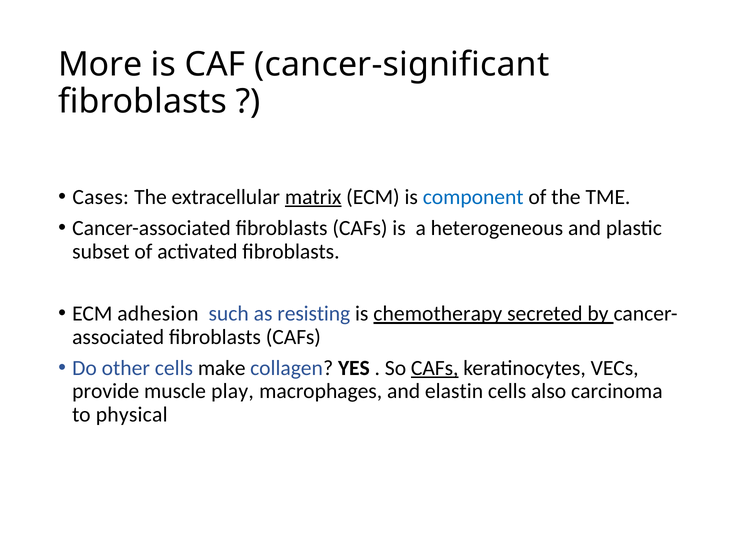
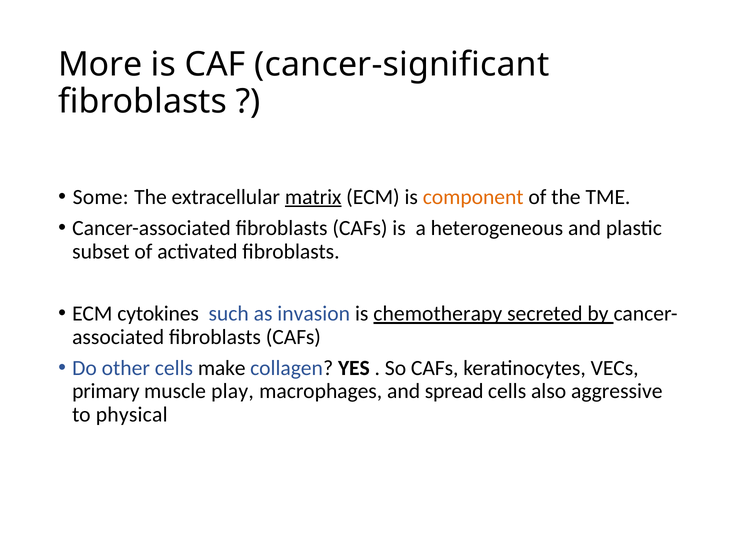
Cases: Cases -> Some (101, 197)
component colour: blue -> orange (473, 197)
adhesion: adhesion -> cytokines (158, 313)
resisting: resisting -> invasion (314, 313)
CAFs underline: present -> none (435, 368)
provide: provide -> primary (106, 391)
elastin: elastin -> spread (454, 391)
carcinoma: carcinoma -> aggressive (617, 391)
